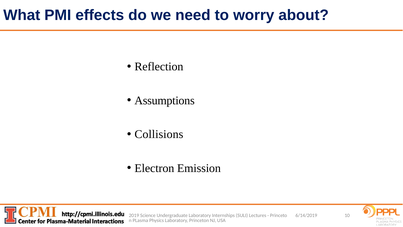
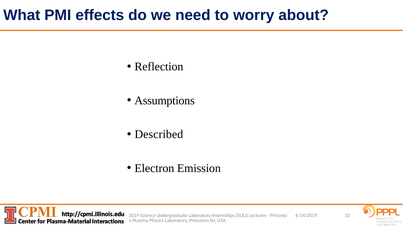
Collisions: Collisions -> Described (159, 134)
